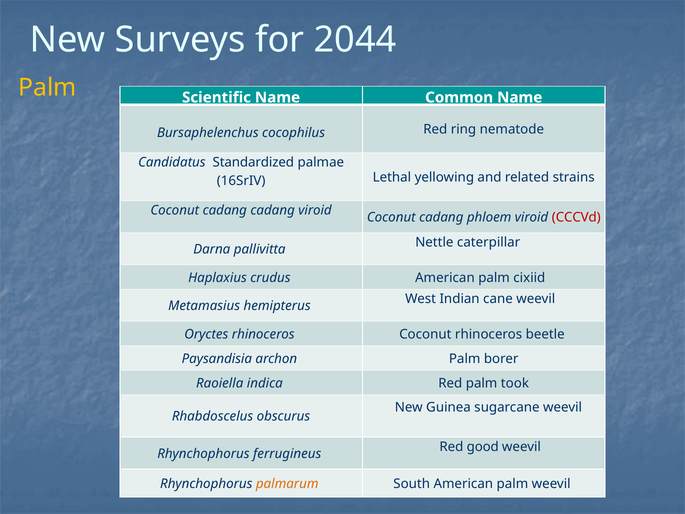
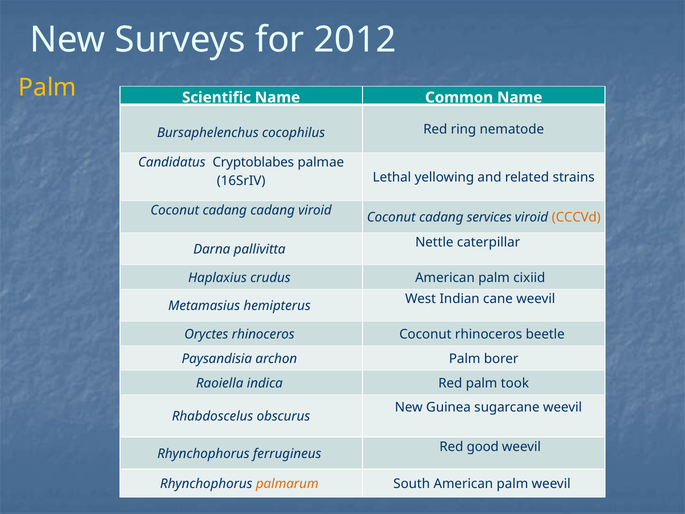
2044: 2044 -> 2012 (355, 40)
Standardized: Standardized -> Cryptoblabes (253, 162)
phloem: phloem -> services (489, 217)
CCCVd colour: red -> orange (576, 217)
